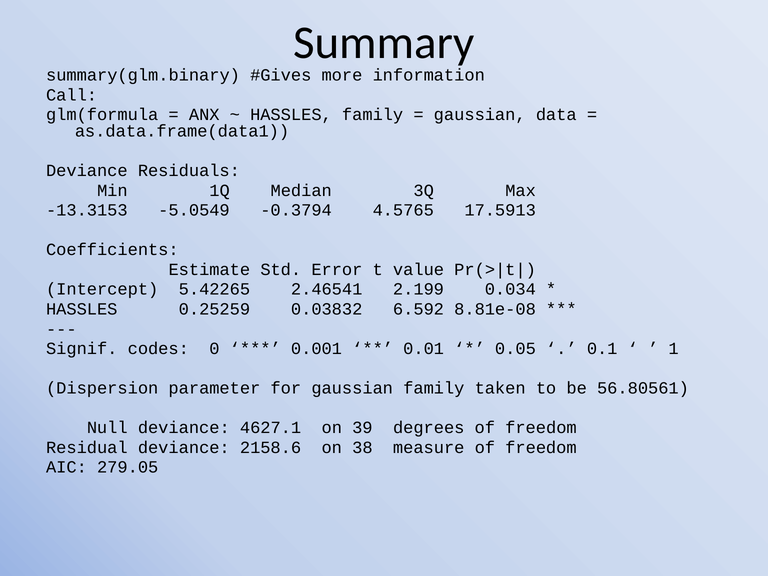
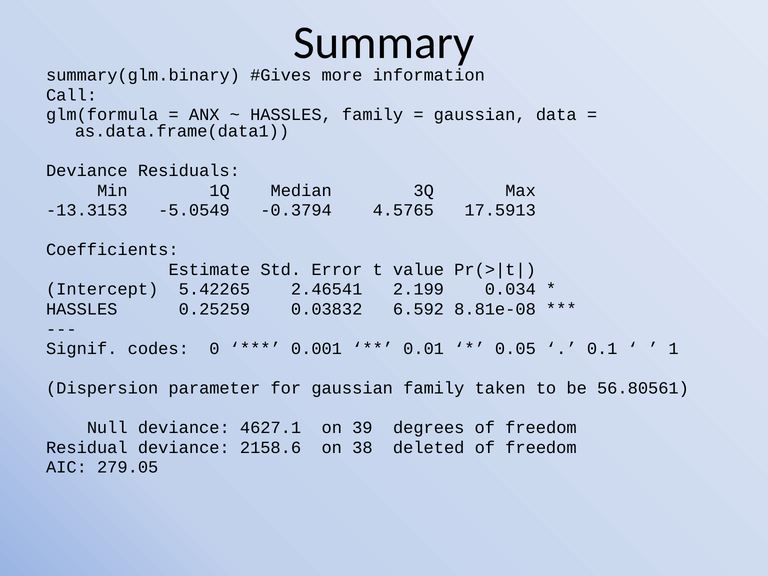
measure: measure -> deleted (429, 447)
